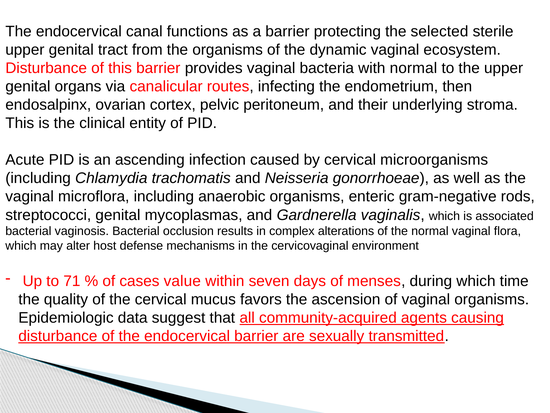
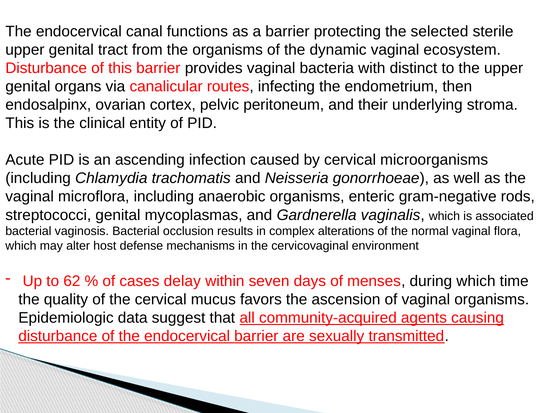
with normal: normal -> distinct (413, 68)
71: 71 -> 62 (72, 281)
value: value -> delay (182, 281)
